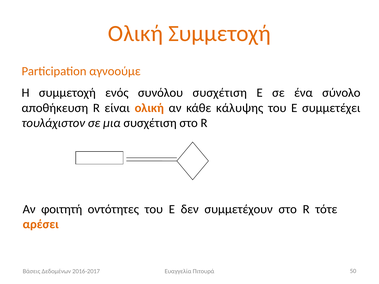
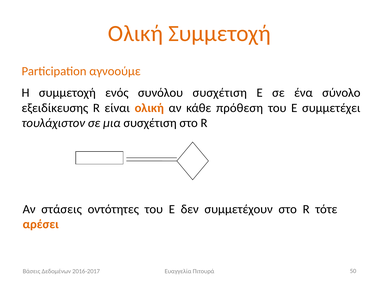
αποθήκευση: αποθήκευση -> εξειδίκευσης (55, 108)
κάλυψης: κάλυψης -> πρόθεση (240, 108)
φοιτητή: φοιτητή -> στάσεις (62, 209)
